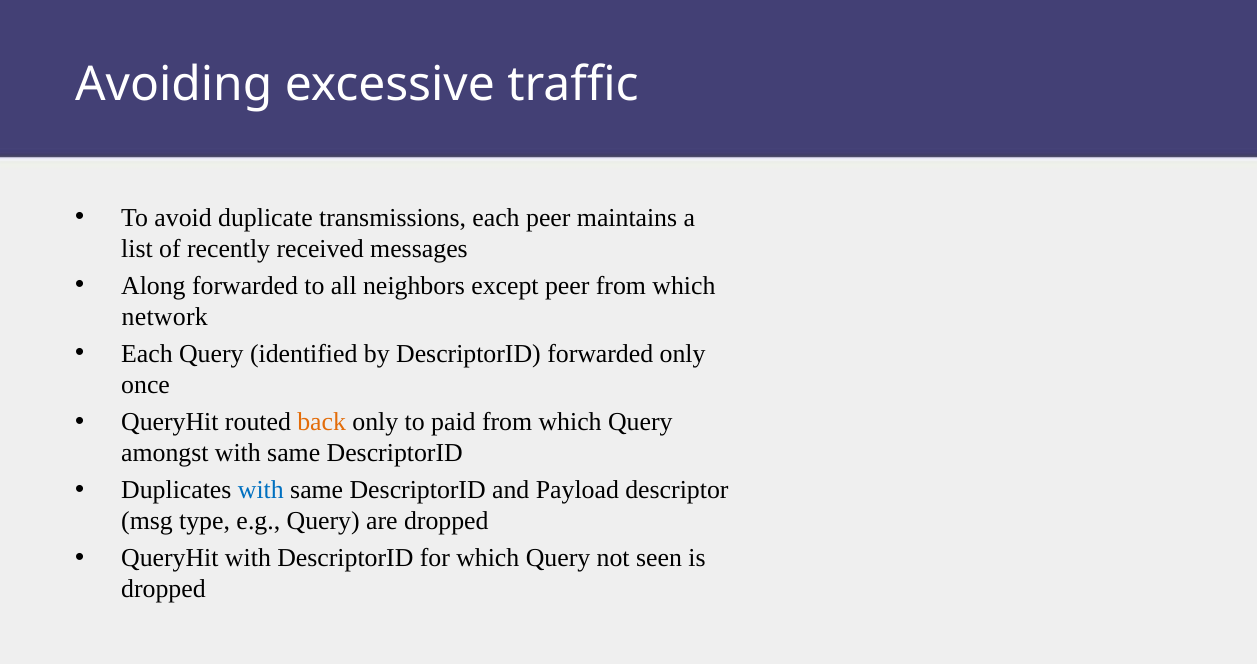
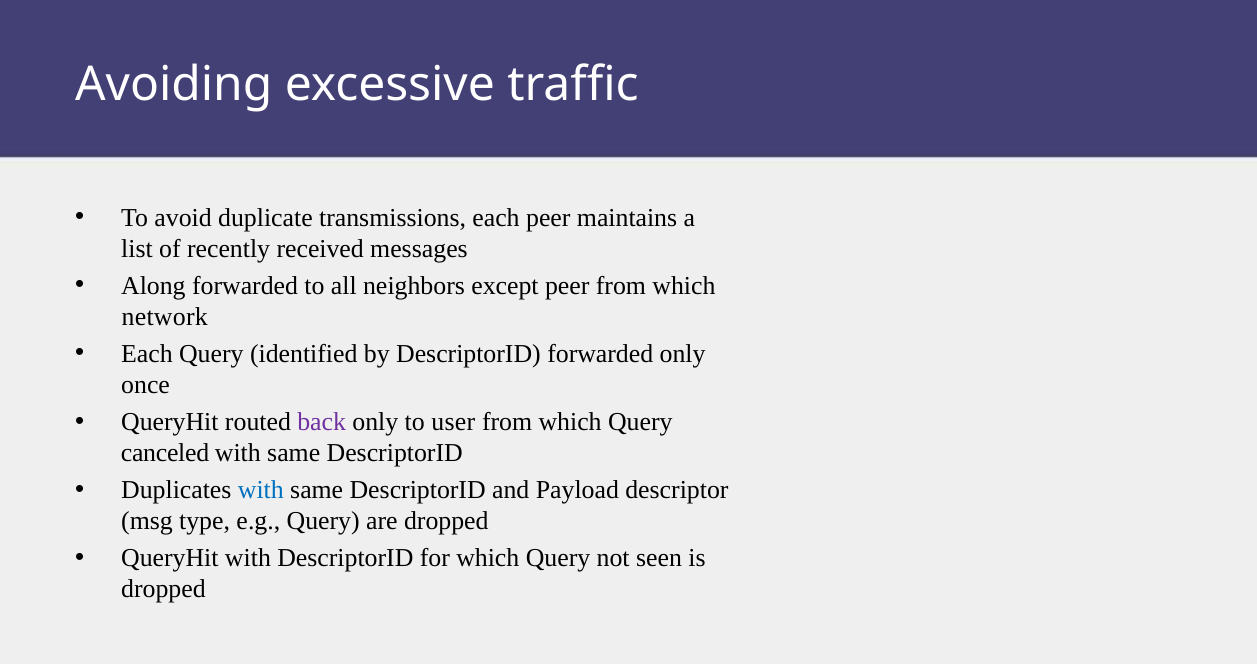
back colour: orange -> purple (322, 422)
paid: paid -> user (453, 422)
amongst: amongst -> canceled (165, 453)
